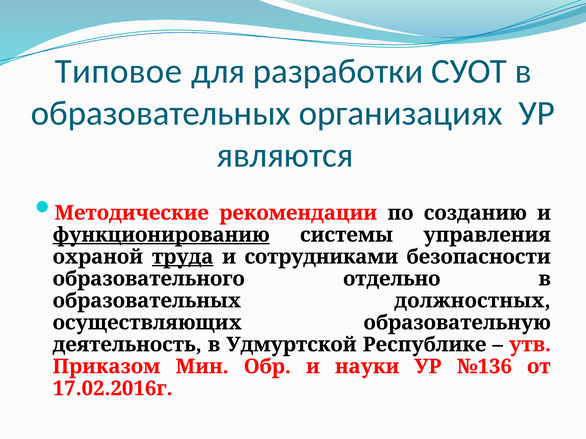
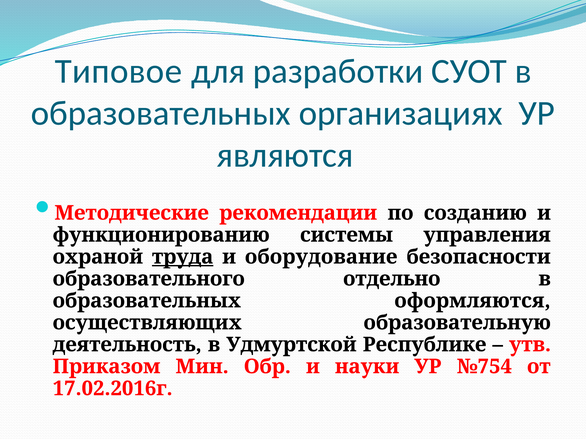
функционированию underline: present -> none (161, 235)
сотрудниками: сотрудниками -> оборудование (321, 257)
должностных: должностных -> оформляются (472, 301)
№136: №136 -> №754 (484, 367)
